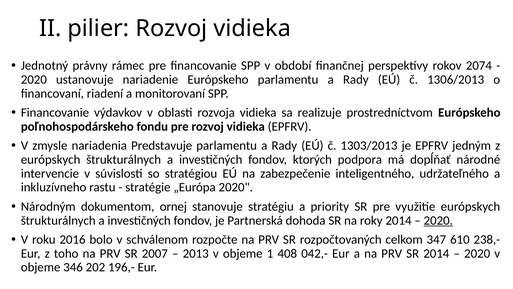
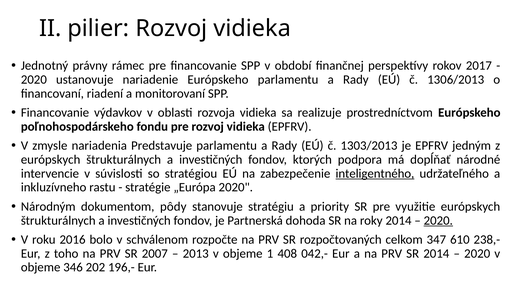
2074: 2074 -> 2017 (479, 66)
inteligentného underline: none -> present (375, 173)
ornej: ornej -> pôdy (173, 206)
